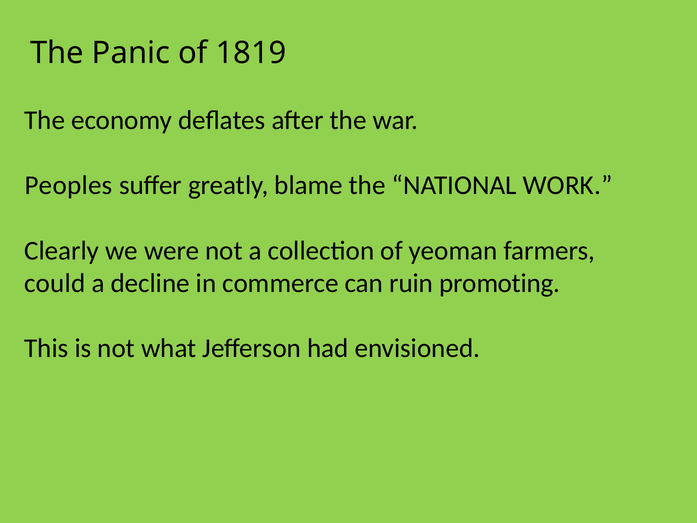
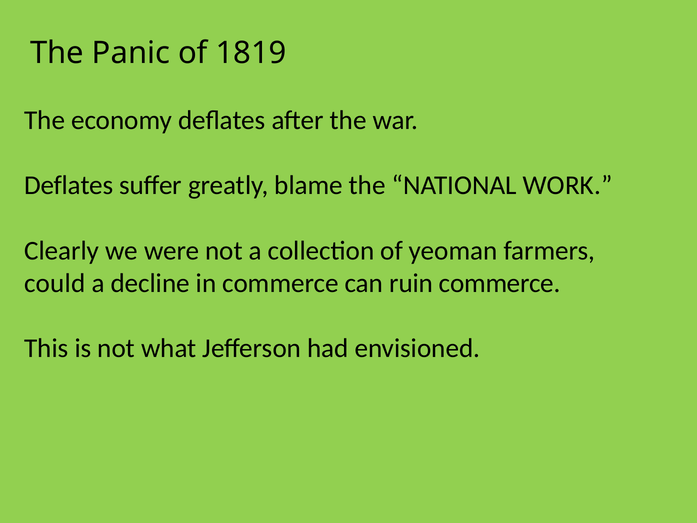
Peoples: Peoples -> Deflates (69, 185)
ruin promoting: promoting -> commerce (500, 283)
